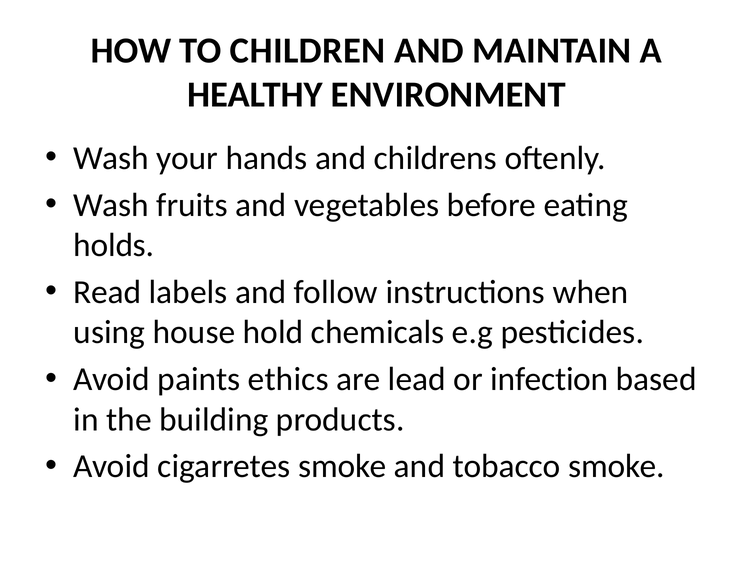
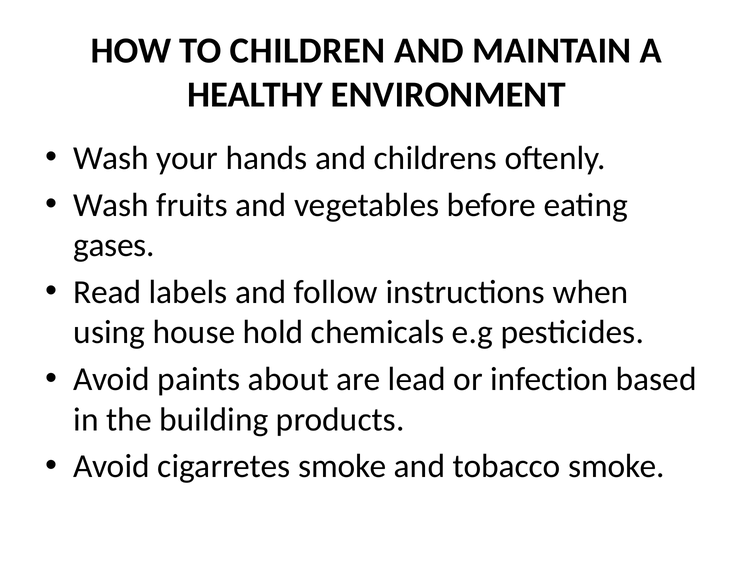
holds: holds -> gases (114, 245)
ethics: ethics -> about (288, 379)
